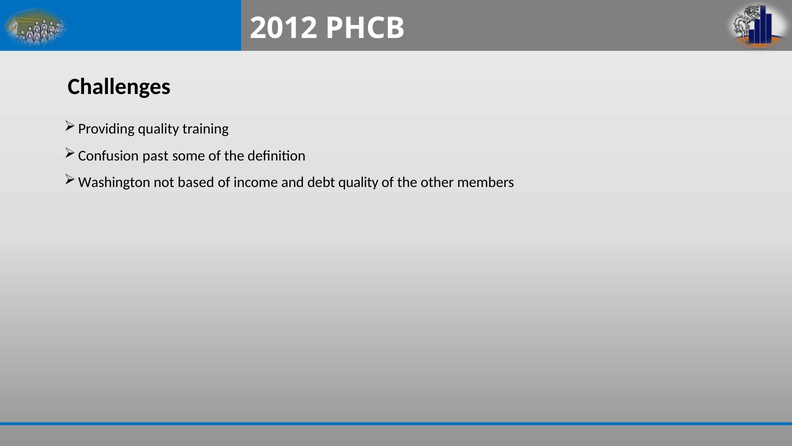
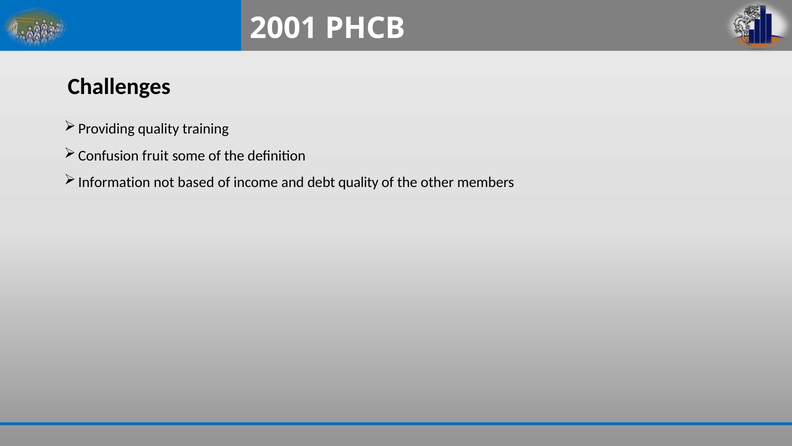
2012: 2012 -> 2001 (284, 28)
past: past -> fruit (155, 155)
Washington: Washington -> Information (114, 182)
